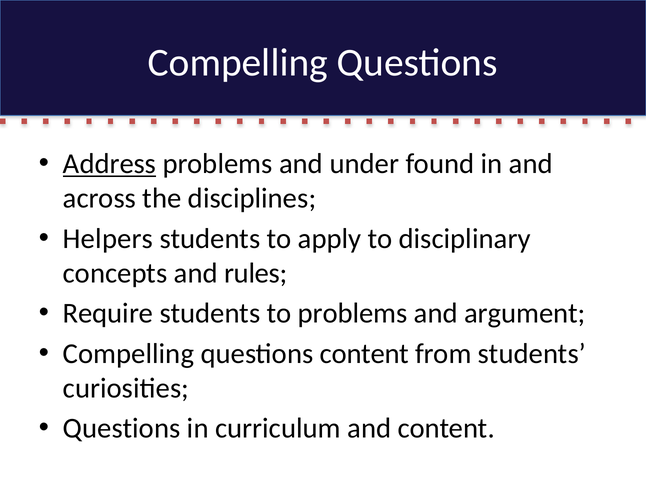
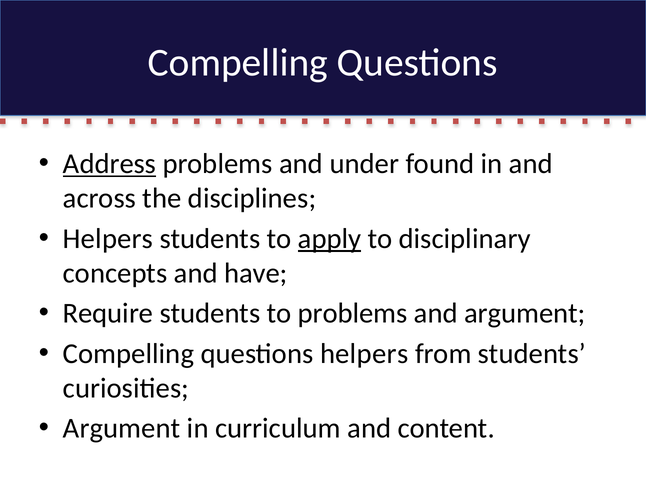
apply underline: none -> present (329, 238)
rules: rules -> have (256, 273)
questions content: content -> helpers (364, 353)
Questions: Questions -> Argument (122, 428)
